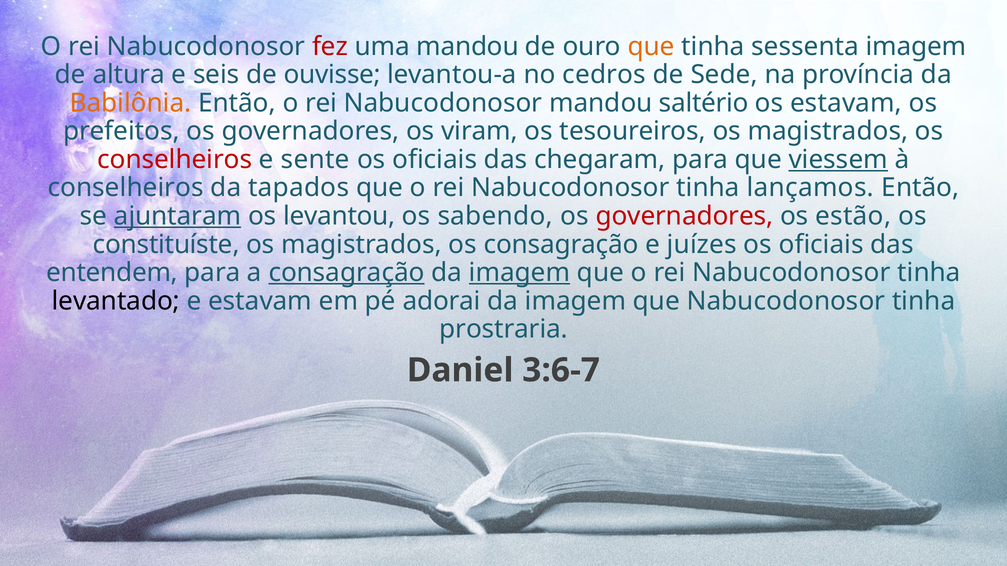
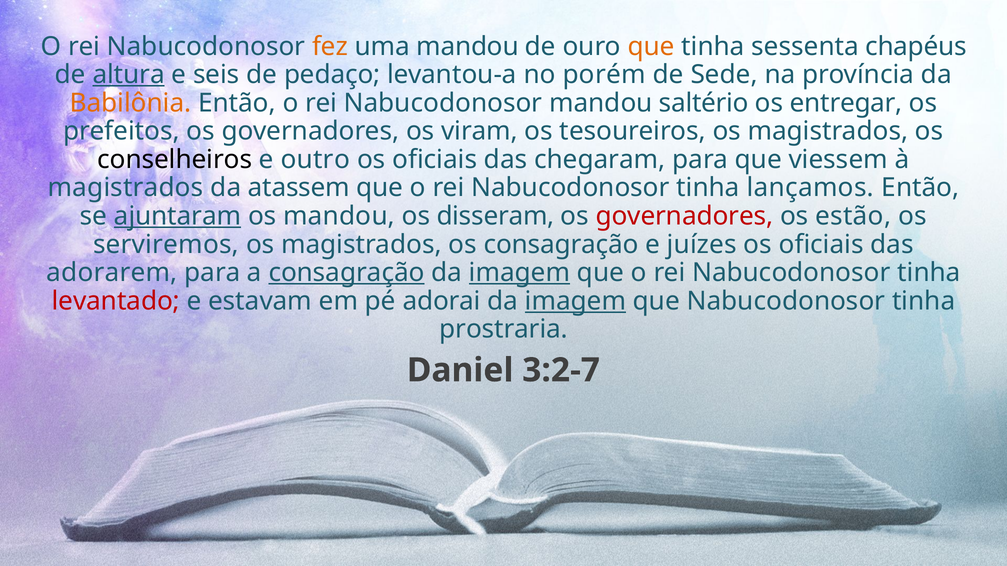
fez colour: red -> orange (330, 46)
sessenta imagem: imagem -> chapéus (916, 46)
altura underline: none -> present (129, 75)
ouvisse: ouvisse -> pedaço (332, 75)
cedros: cedros -> porém (604, 75)
os estavam: estavam -> entregar (846, 103)
conselheiros colour: red -> black (175, 160)
sente: sente -> outro (315, 160)
viessem underline: present -> none (838, 160)
conselheiros: conselheiros -> magistrados (126, 188)
tapados: tapados -> atassem (299, 188)
os levantou: levantou -> mandou (339, 216)
sabendo: sabendo -> disseram (496, 216)
constituíste: constituíste -> serviremos (166, 245)
entendem: entendem -> adorarem (112, 273)
levantado colour: black -> red (116, 301)
imagem underline: none -> present (576, 301)
3:6-7: 3:6-7 -> 3:2-7 (561, 371)
